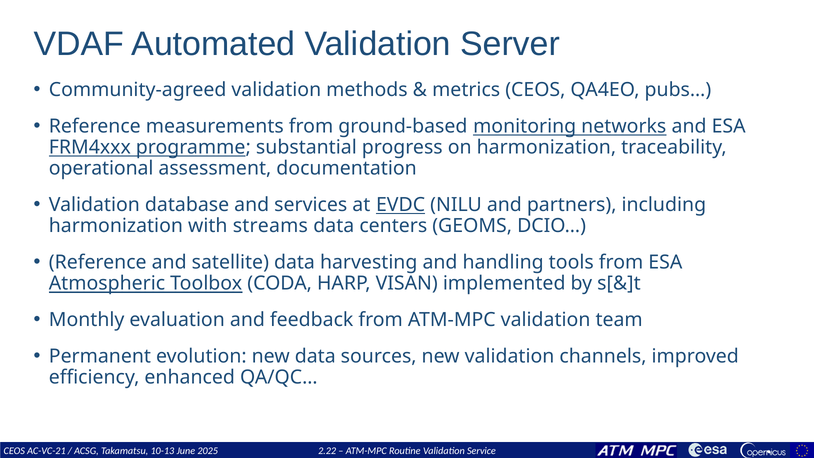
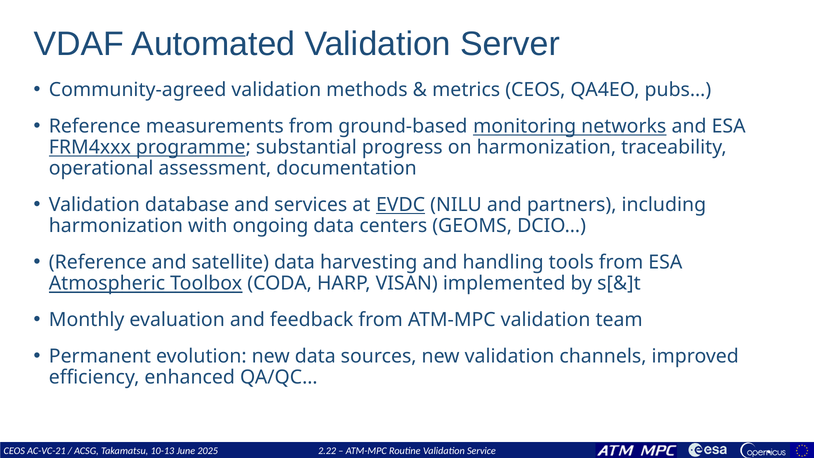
streams: streams -> ongoing (271, 226)
